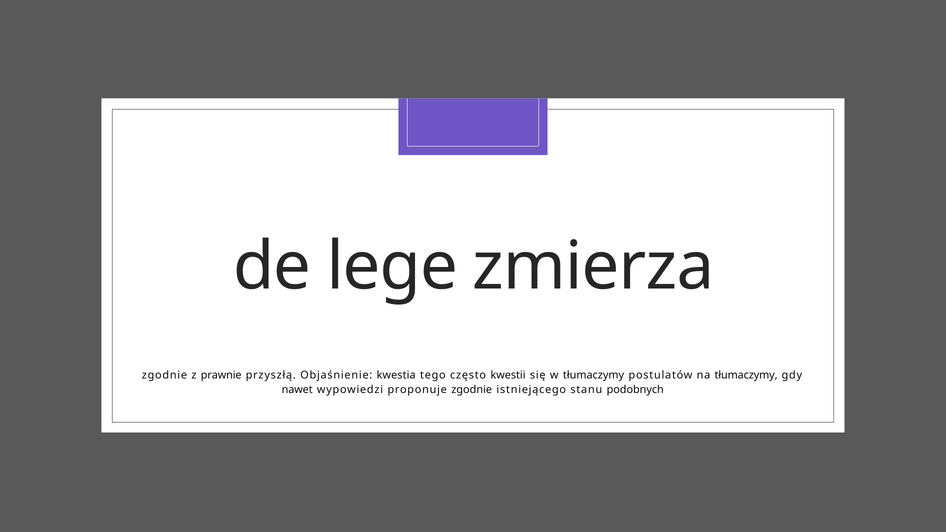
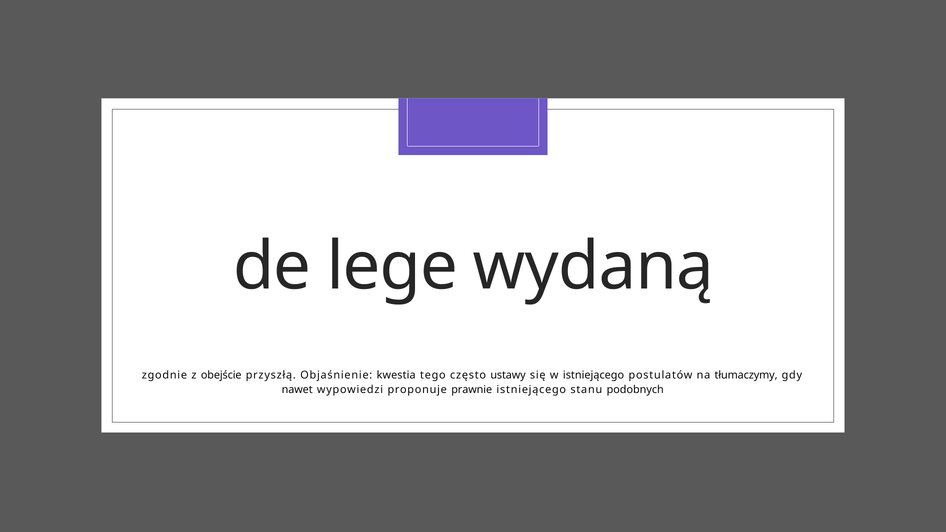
zmierza: zmierza -> wydaną (593, 267)
prawnie: prawnie -> obejście (221, 375)
kwestii: kwestii -> ustawy (508, 375)
w tłumaczymy: tłumaczymy -> istniejącego (594, 375)
proponuje zgodnie: zgodnie -> prawnie (472, 390)
